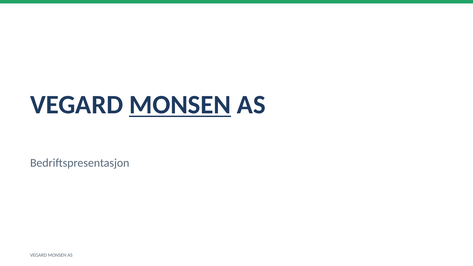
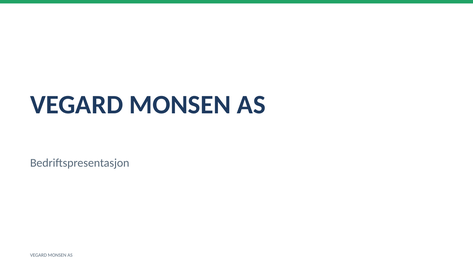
MONSEN underline: present -> none (180, 105)
